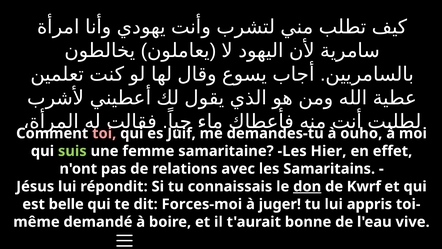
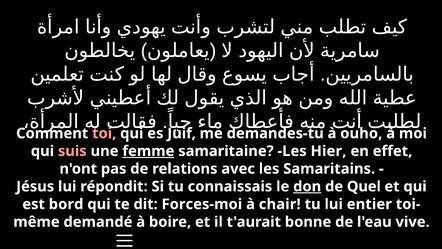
suis colour: light green -> pink (72, 151)
femme underline: none -> present (148, 151)
Kwrf: Kwrf -> Quel (364, 186)
belle: belle -> bord (66, 204)
juger: juger -> chair (280, 204)
appris: appris -> entier (369, 204)
